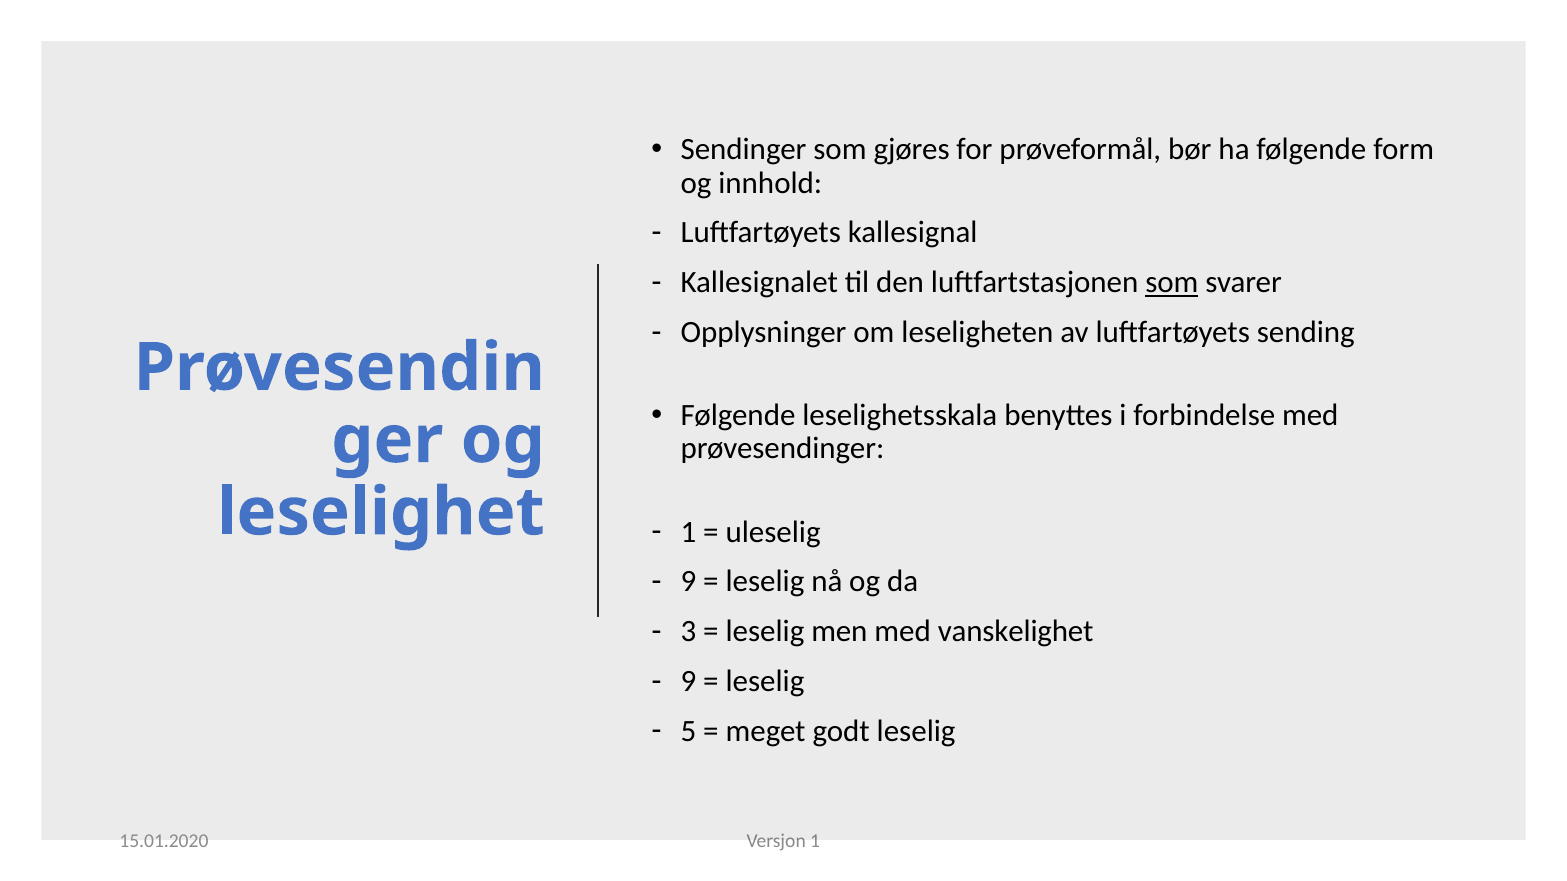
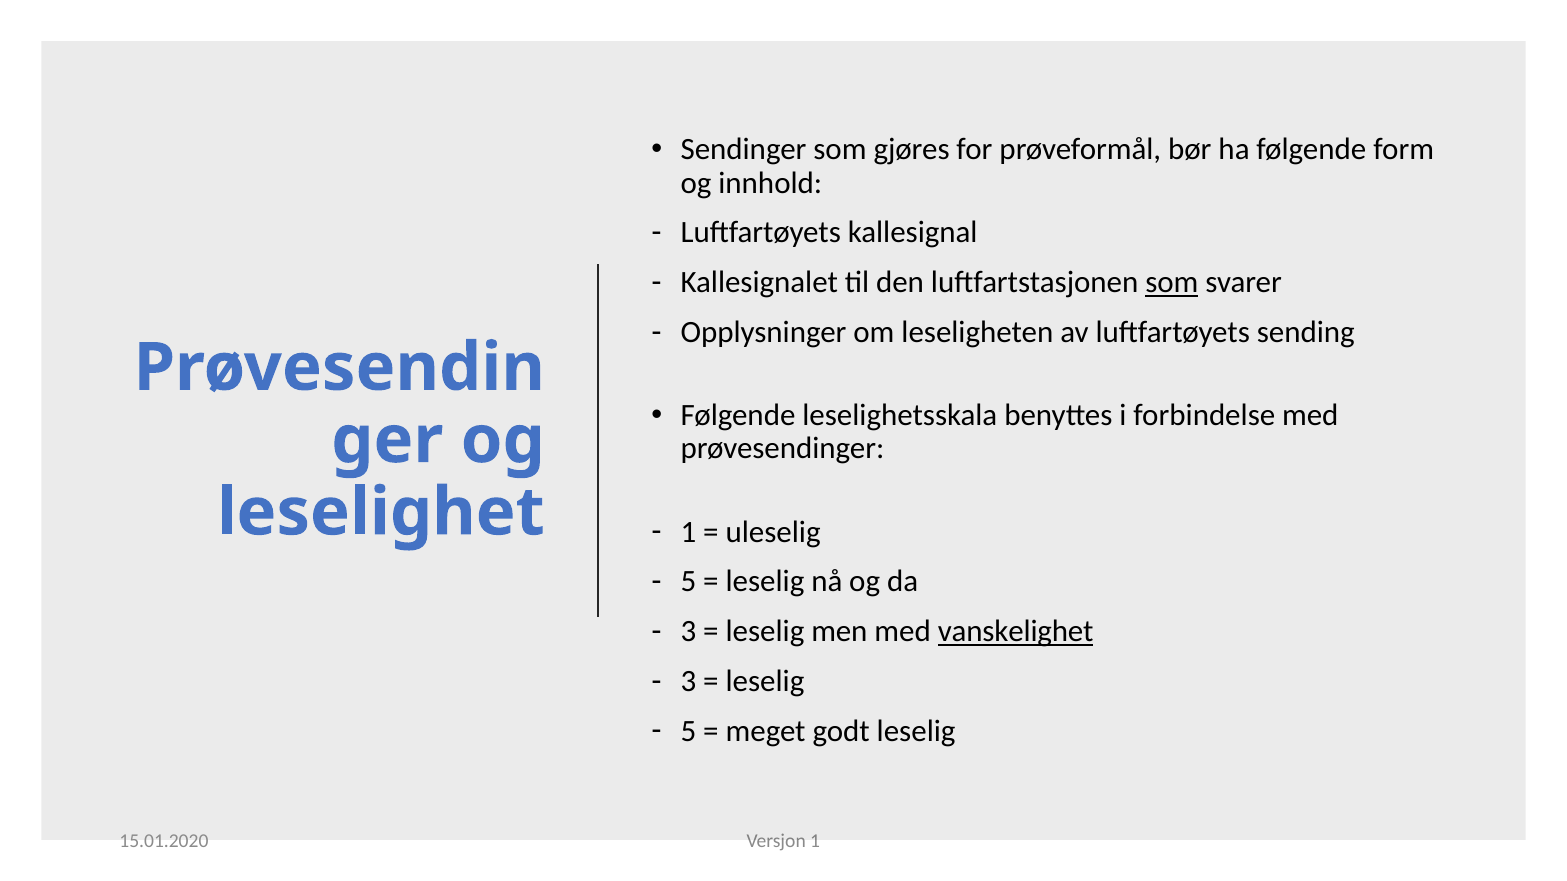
9: 9 -> 5 (689, 582)
vanskelighet underline: none -> present (1016, 632)
9: 9 -> 3 (689, 682)
